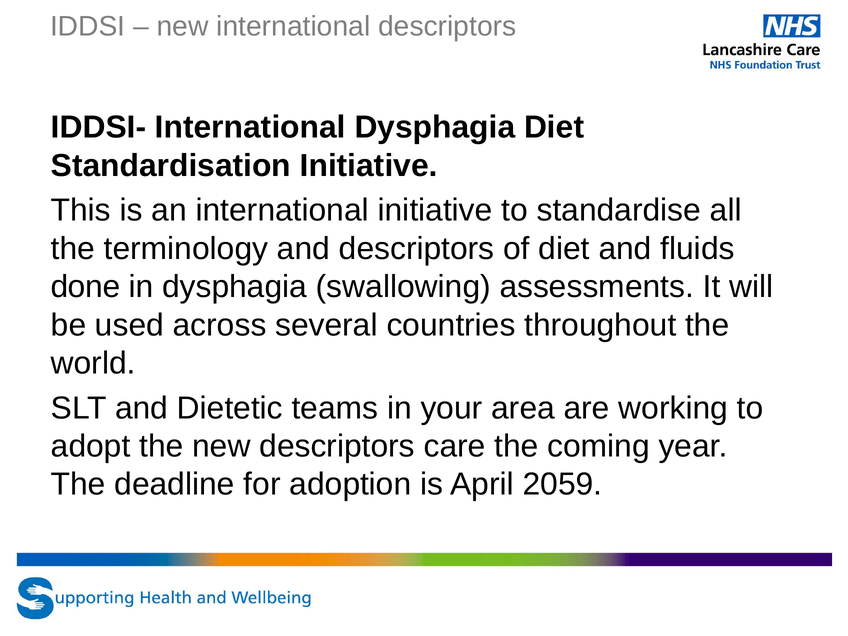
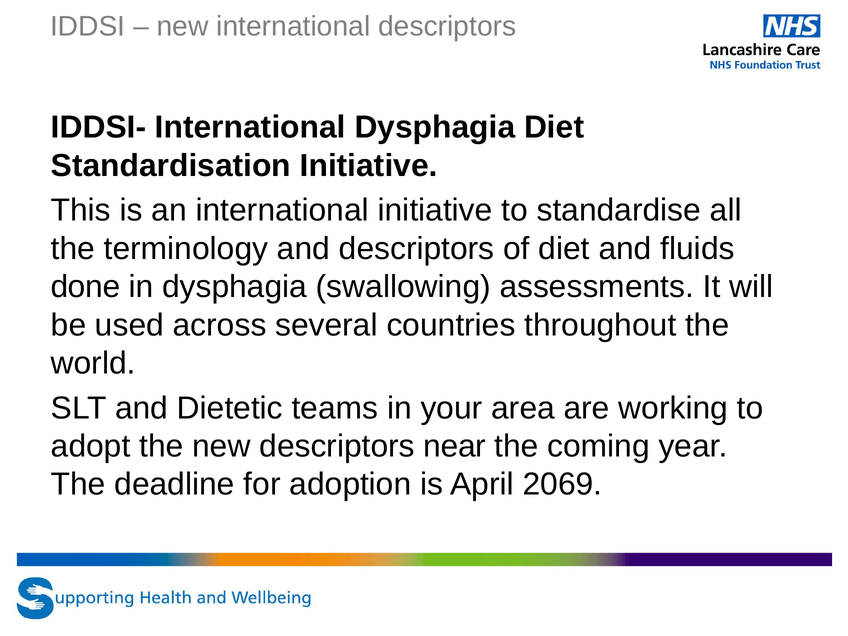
care: care -> near (455, 446)
2059: 2059 -> 2069 (562, 484)
